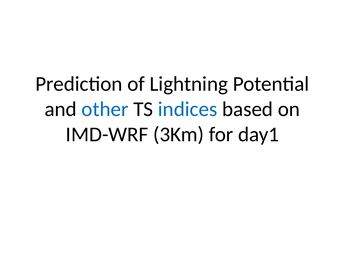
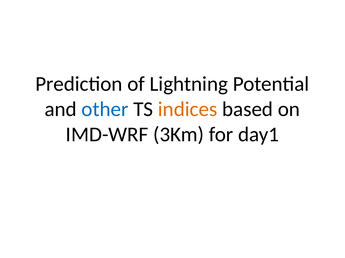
indices colour: blue -> orange (188, 110)
